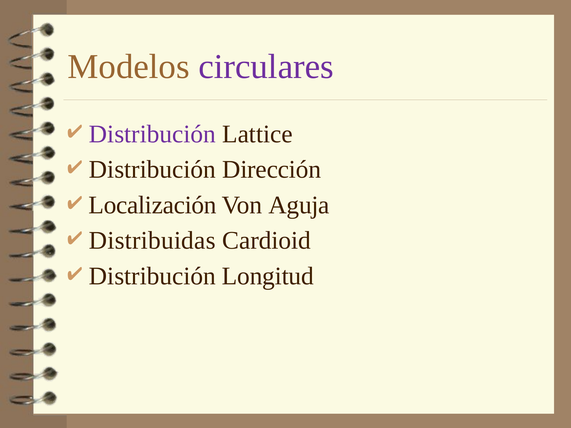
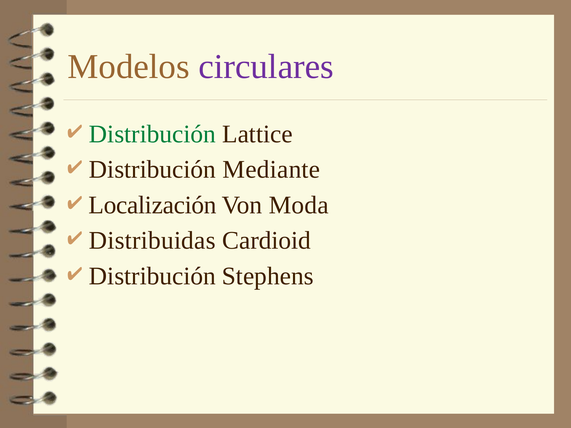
Distribución colour: purple -> green (152, 134)
Dirección: Dirección -> Mediante (271, 170)
Aguja: Aguja -> Moda (299, 205)
Longitud: Longitud -> Stephens (268, 276)
